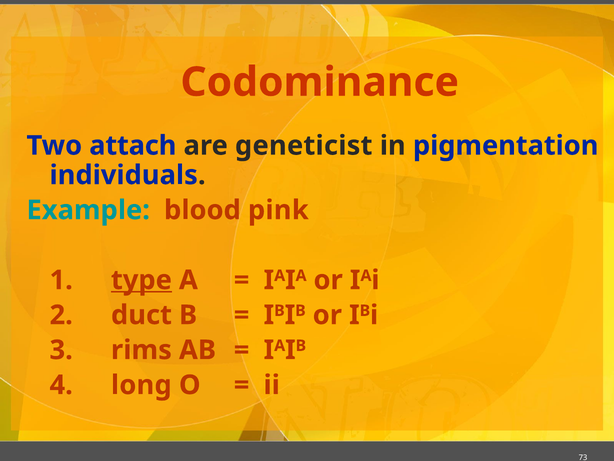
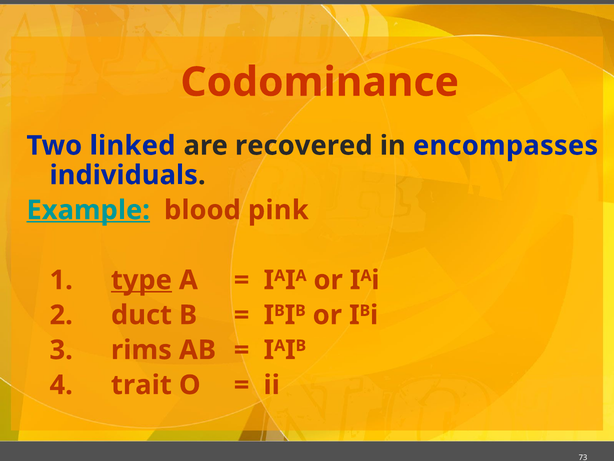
attach: attach -> linked (133, 145)
geneticist: geneticist -> recovered (304, 145)
pigmentation: pigmentation -> encompasses (506, 145)
Example underline: none -> present (88, 210)
long: long -> trait (141, 385)
